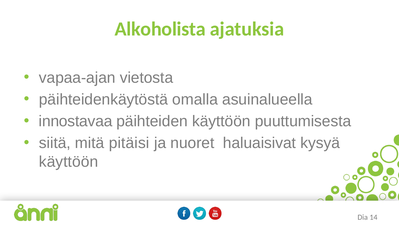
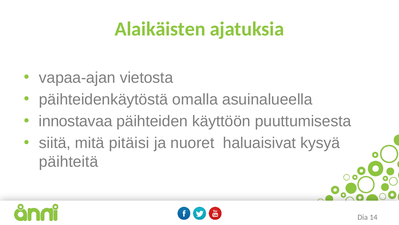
Alkoholista: Alkoholista -> Alaikäisten (160, 29)
käyttöön: käyttöön -> päihteitä (69, 161)
